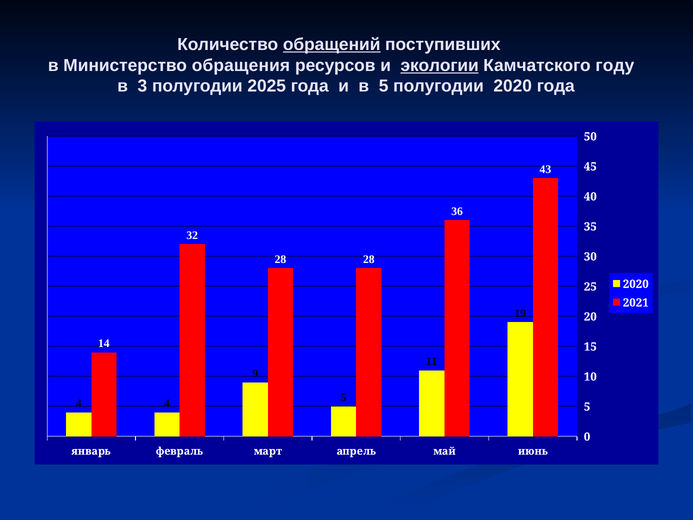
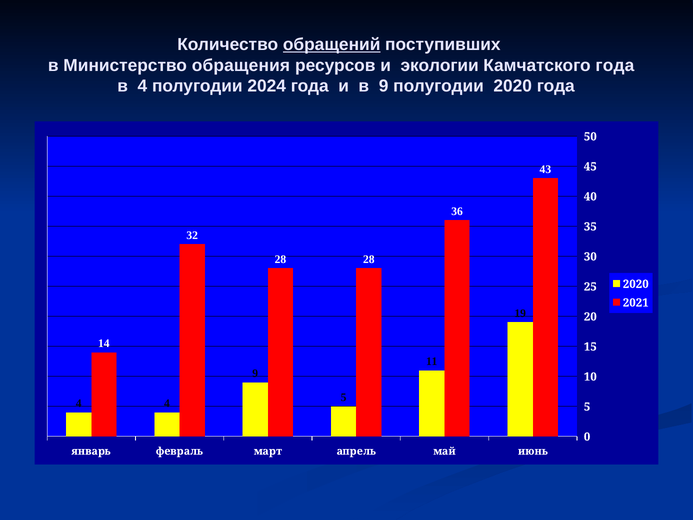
экологии underline: present -> none (440, 65)
Камчатского году: году -> года (615, 65)
в 3: 3 -> 4 (142, 86)
2025: 2025 -> 2024 (267, 86)
в 5: 5 -> 9 (384, 86)
